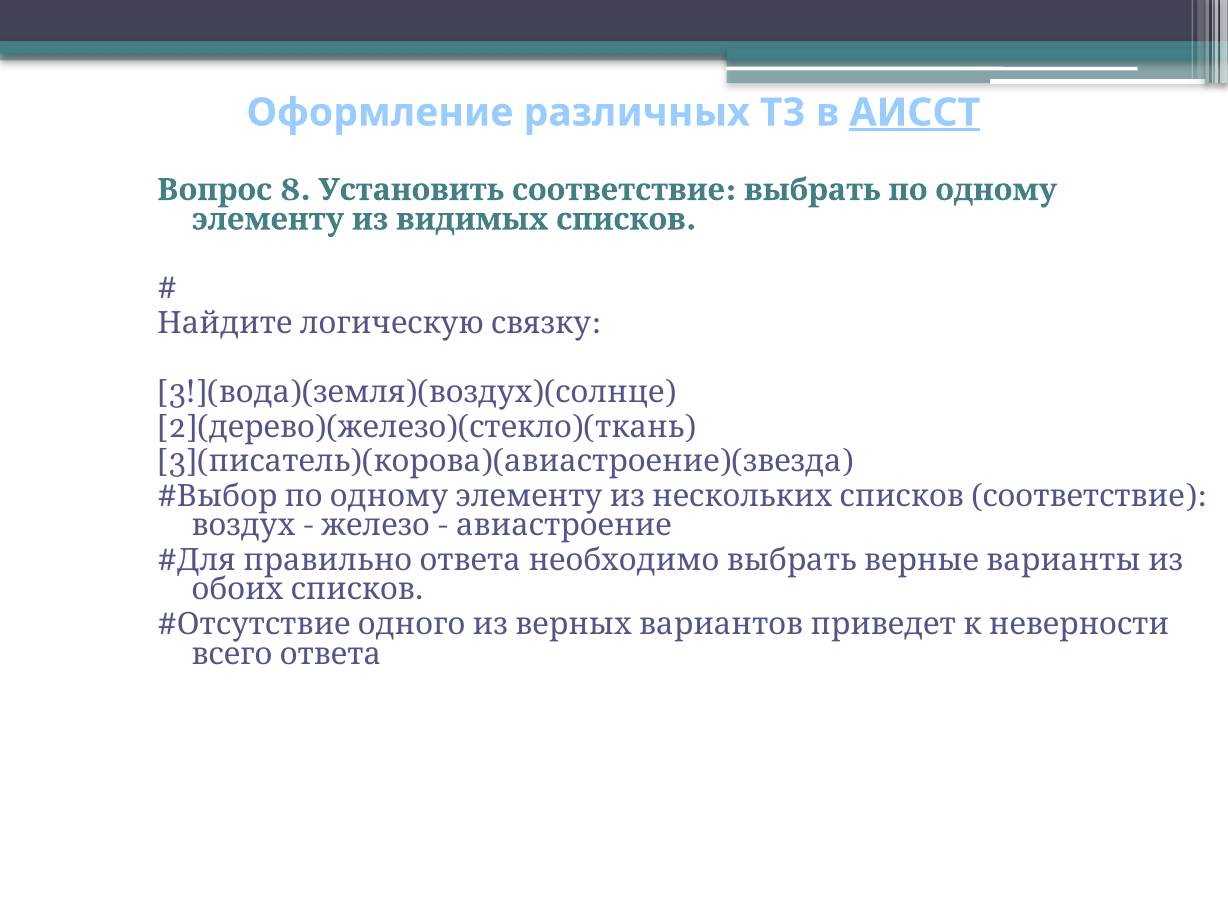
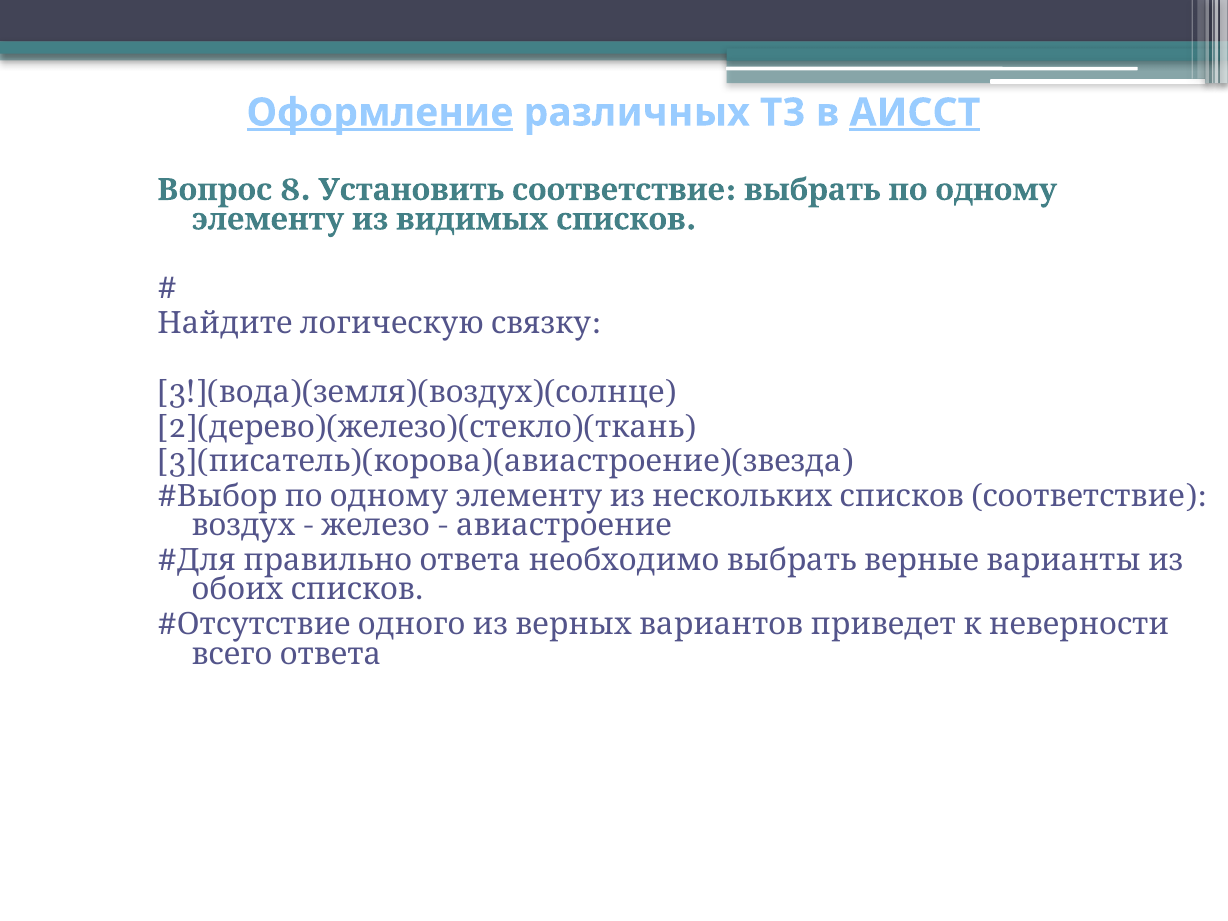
Оформление underline: none -> present (380, 113)
